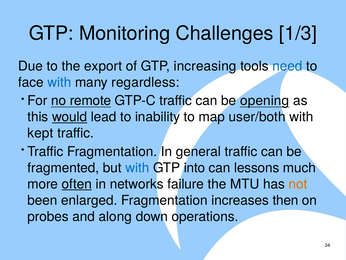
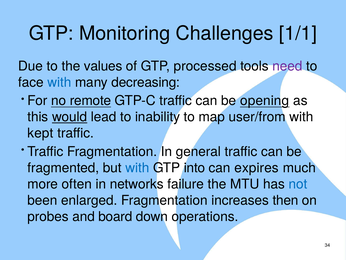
1/3: 1/3 -> 1/1 (298, 33)
export: export -> values (103, 66)
increasing: increasing -> processed (205, 66)
need colour: blue -> purple (287, 66)
regardless: regardless -> decreasing (146, 82)
user/both: user/both -> user/from (257, 117)
lessons: lessons -> expires (257, 167)
often underline: present -> none (77, 184)
not colour: orange -> blue (298, 184)
along: along -> board (115, 216)
